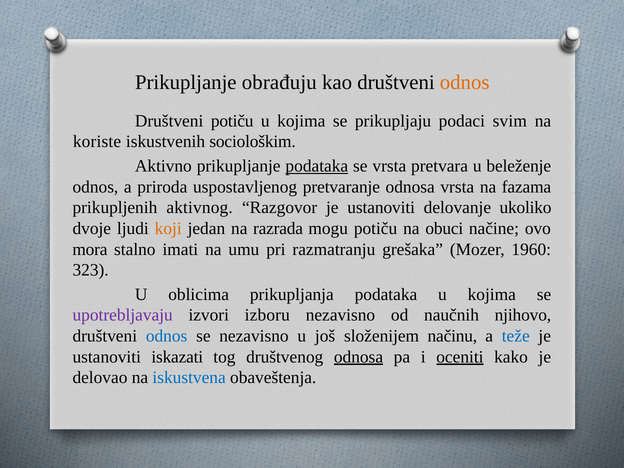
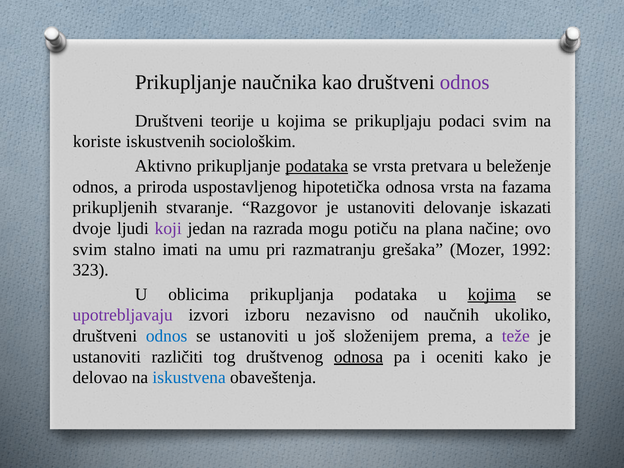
obrađuju: obrađuju -> naučnika (279, 82)
odnos colour: orange -> purple (465, 82)
Društveni potiču: potiču -> teorije (232, 121)
pretvaranje: pretvaranje -> hipotetička (341, 187)
aktivnog: aktivnog -> stvaranje (200, 208)
ukoliko: ukoliko -> iskazati (526, 208)
koji colour: orange -> purple (168, 228)
obuci: obuci -> plana (444, 228)
mora: mora -> svim (90, 249)
1960: 1960 -> 1992 (531, 249)
kojima underline: none -> present (492, 294)
njihovo: njihovo -> ukoliko (523, 315)
se nezavisno: nezavisno -> ustanoviti (254, 336)
načinu: načinu -> prema (452, 336)
teže colour: blue -> purple (516, 336)
iskazati: iskazati -> različiti (177, 357)
oceniti underline: present -> none (460, 357)
